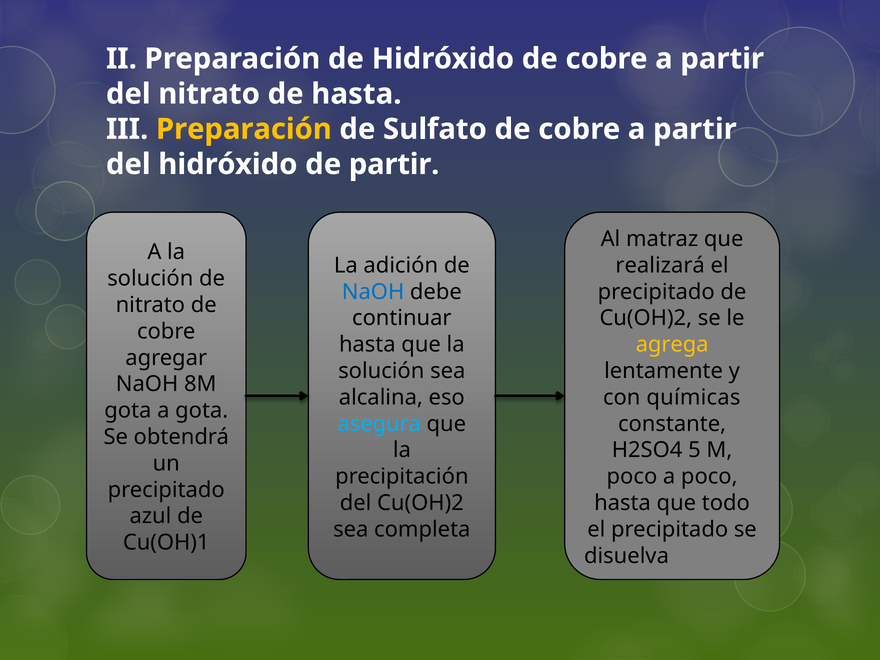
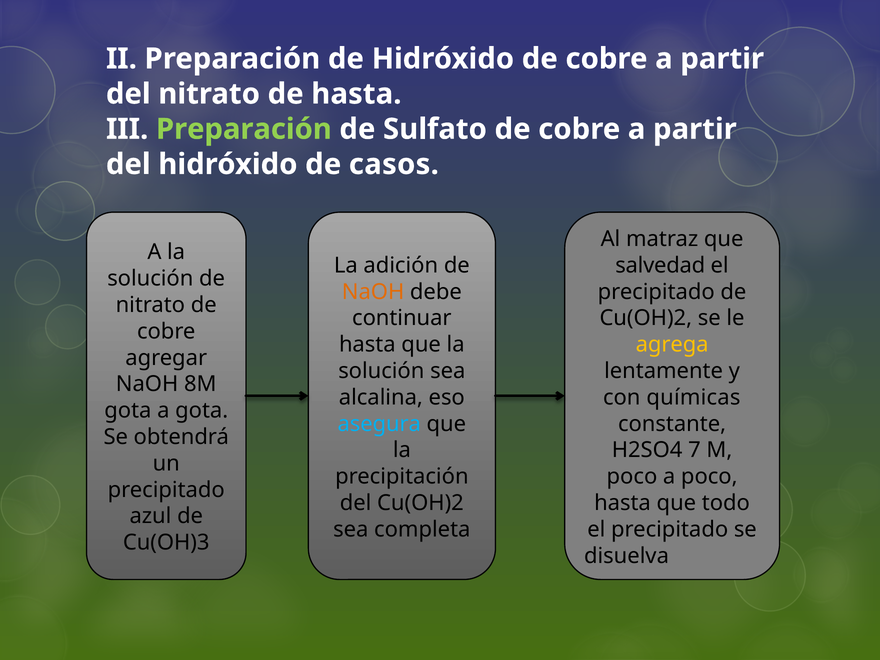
Preparación colour: yellow -> light green (244, 129)
de partir: partir -> casos (394, 164)
realizará: realizará -> salvedad (660, 265)
NaOH colour: blue -> orange (373, 292)
5: 5 -> 7 (694, 450)
Cu(OH)1: Cu(OH)1 -> Cu(OH)3 (166, 543)
